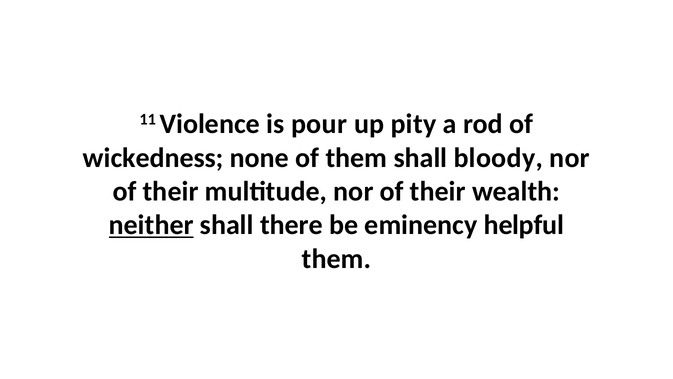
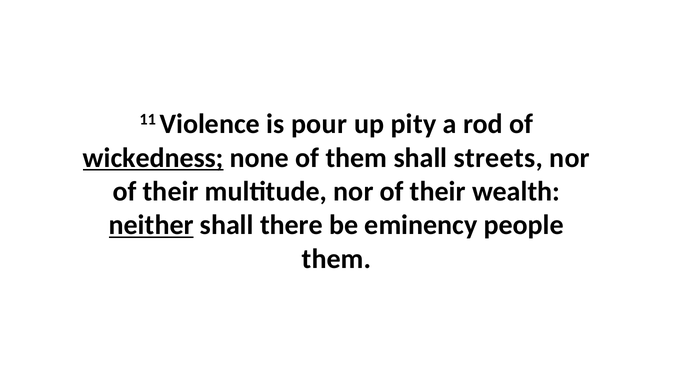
wickedness underline: none -> present (153, 158)
bloody: bloody -> streets (498, 158)
helpful: helpful -> people (524, 225)
